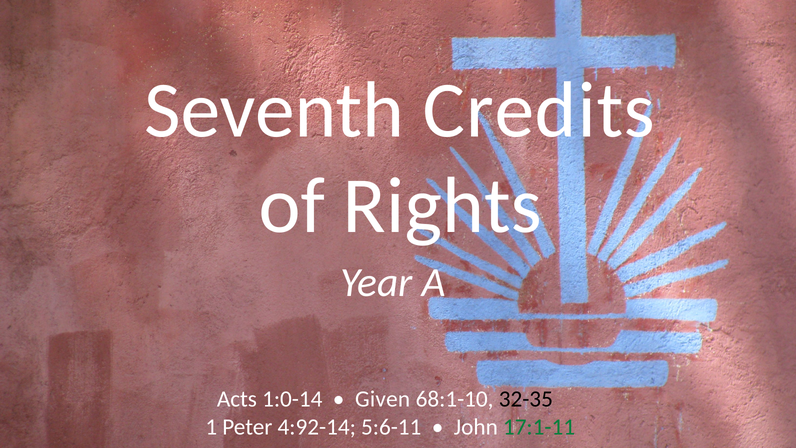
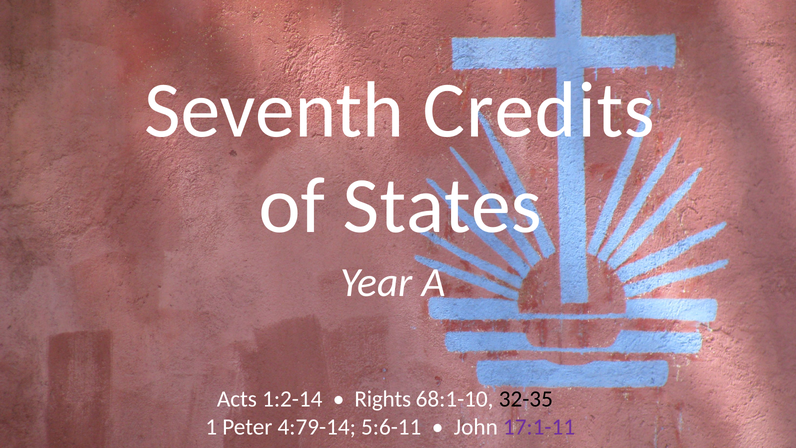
Rights: Rights -> States (442, 206)
1:0-14: 1:0-14 -> 1:2-14 (292, 399)
Given: Given -> Rights (383, 399)
4:92-14: 4:92-14 -> 4:79-14 (317, 427)
17:1-11 colour: green -> purple (539, 427)
